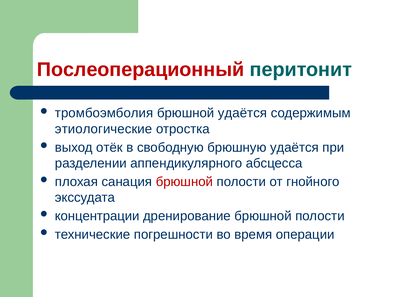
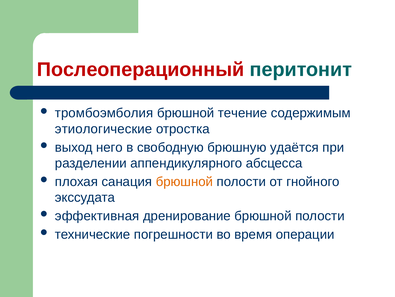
брюшной удаётся: удаётся -> течение (243, 113)
отёк: отёк -> него (109, 147)
брюшной colour: red -> orange (184, 181)
концентрации: концентрации -> эффективная (97, 216)
